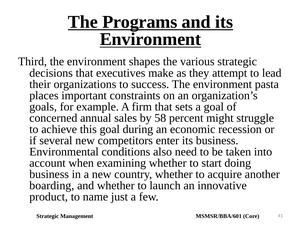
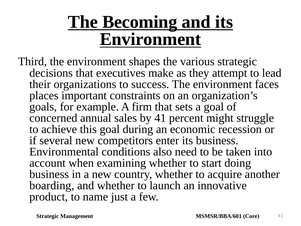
Programs: Programs -> Becoming (140, 22)
pasta: pasta -> faces (267, 84)
by 58: 58 -> 41 (160, 118)
